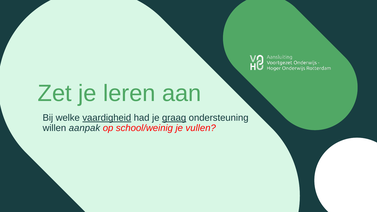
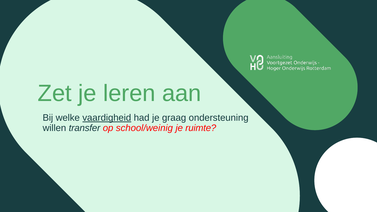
graag underline: present -> none (174, 118)
aanpak: aanpak -> transfer (85, 128)
vullen: vullen -> ruimte (201, 128)
